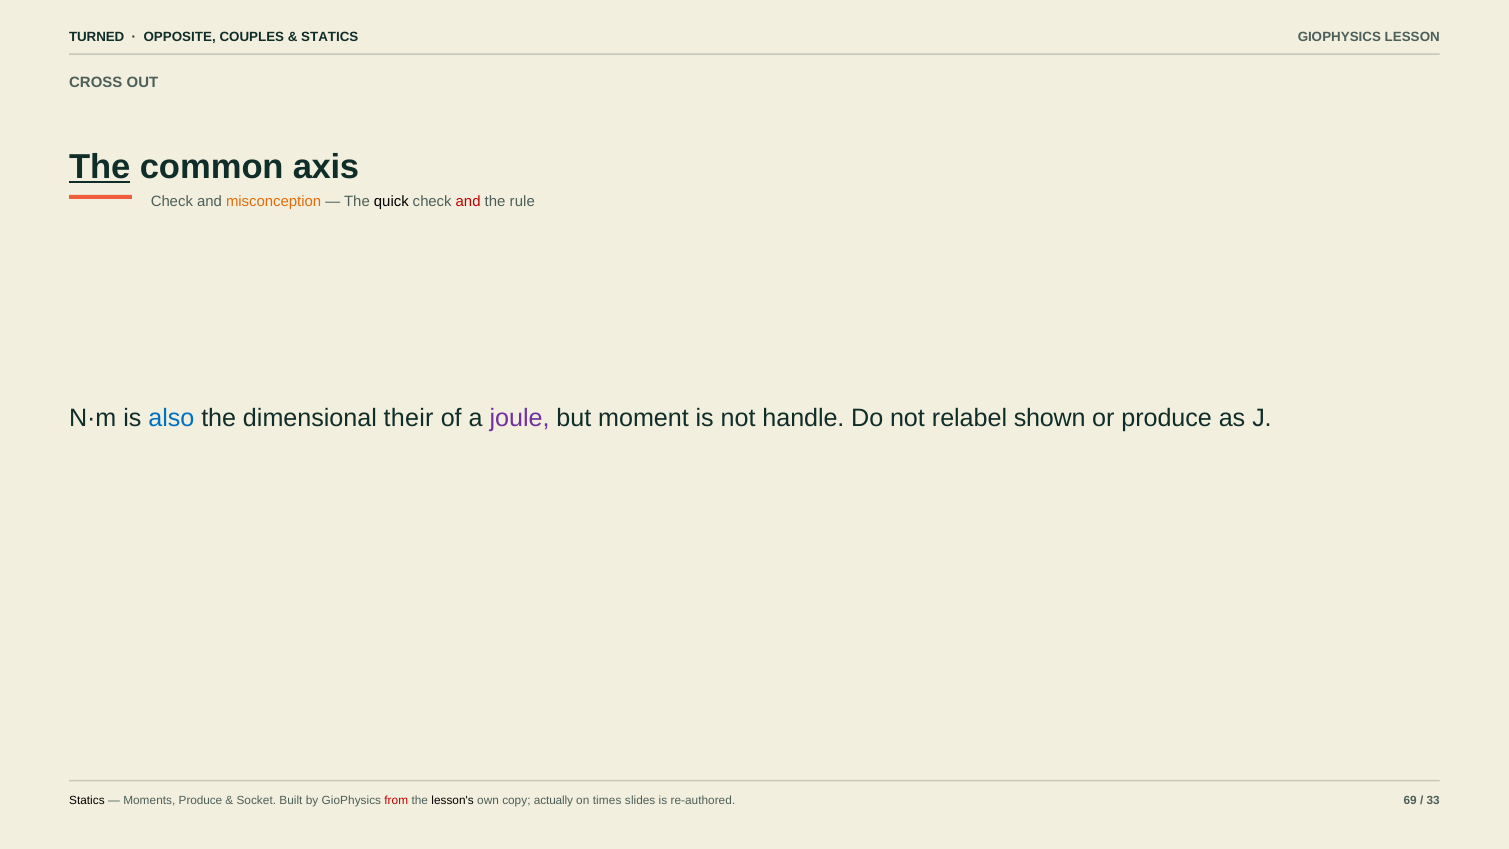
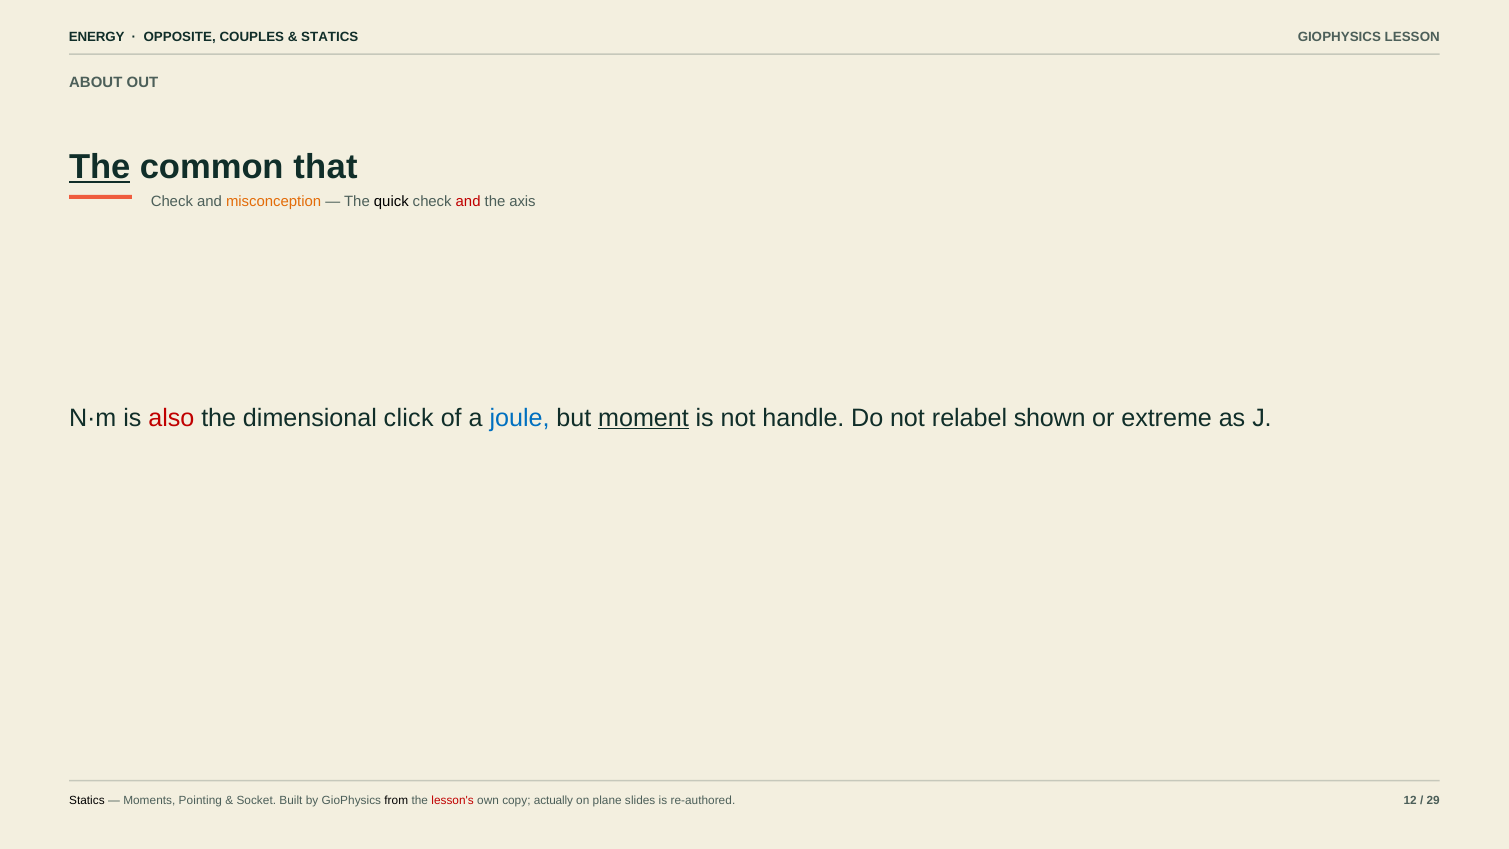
TURNED: TURNED -> ENERGY (97, 37)
CROSS: CROSS -> ABOUT (96, 82)
axis: axis -> that (326, 167)
rule: rule -> axis (522, 202)
also colour: blue -> red (171, 418)
their: their -> click (409, 418)
joule colour: purple -> blue (520, 418)
moment underline: none -> present (643, 418)
or produce: produce -> extreme (1167, 418)
Moments Produce: Produce -> Pointing (200, 800)
from colour: red -> black (396, 800)
lesson's colour: black -> red (453, 800)
times: times -> plane (607, 800)
69: 69 -> 12 (1410, 800)
33: 33 -> 29 (1433, 800)
